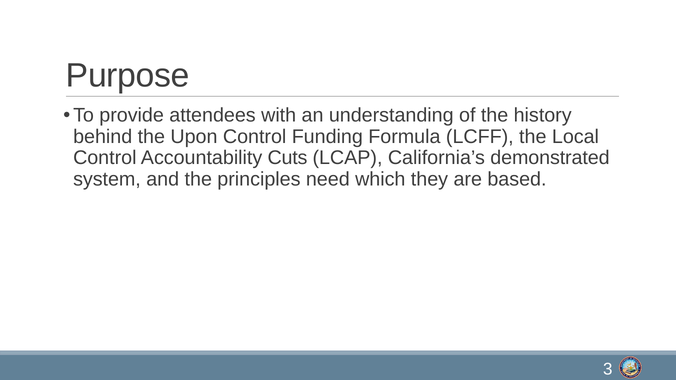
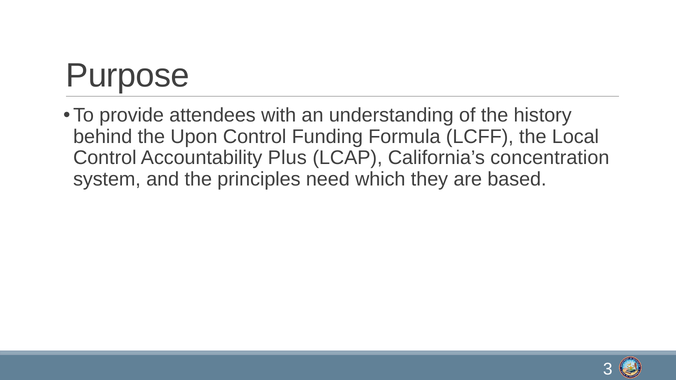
Cuts: Cuts -> Plus (287, 158)
demonstrated: demonstrated -> concentration (550, 158)
